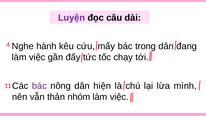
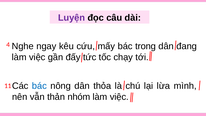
hành: hành -> ngay (46, 46)
bác colour: purple -> blue (39, 86)
hiện: hiện -> thỏa (102, 86)
